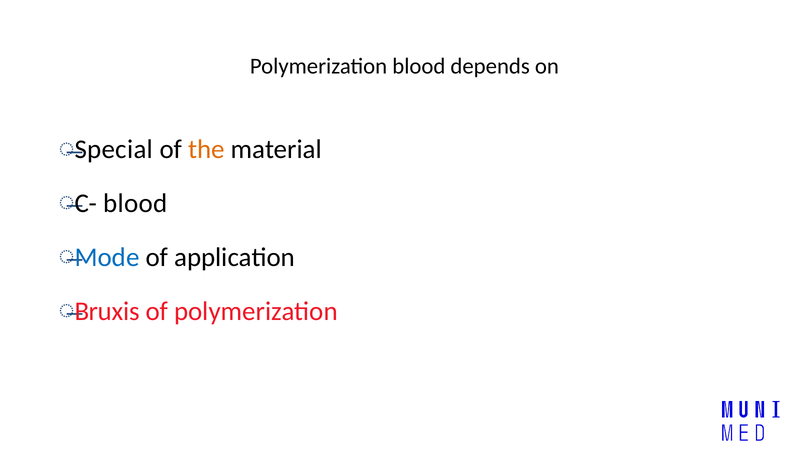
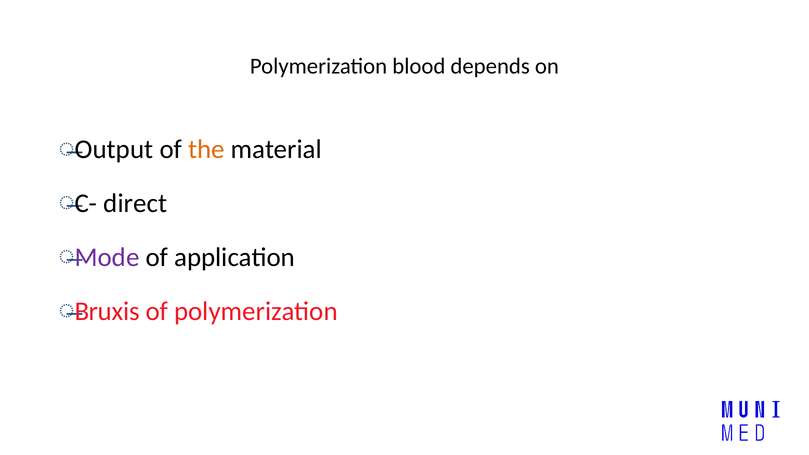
Special: Special -> Output (114, 150)
C- blood: blood -> direct (135, 203)
Mode colour: blue -> purple (107, 257)
